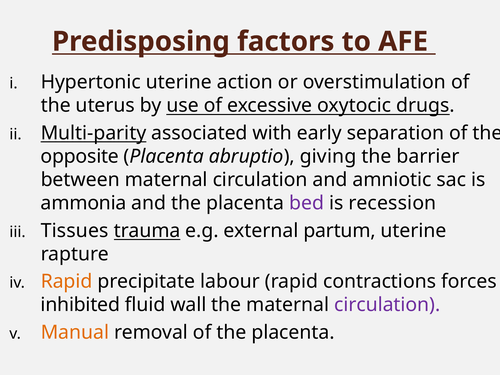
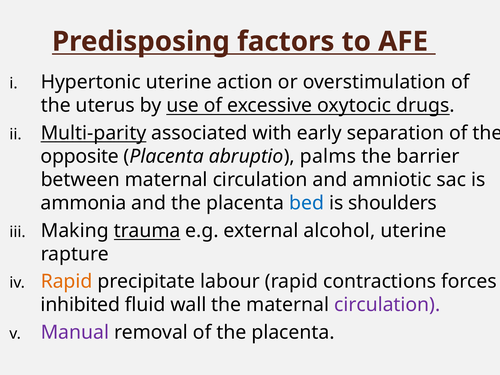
giving: giving -> palms (328, 156)
bed colour: purple -> blue (307, 203)
recession: recession -> shoulders (393, 203)
Tissues: Tissues -> Making (75, 231)
partum: partum -> alcohol (339, 231)
Manual colour: orange -> purple (75, 332)
